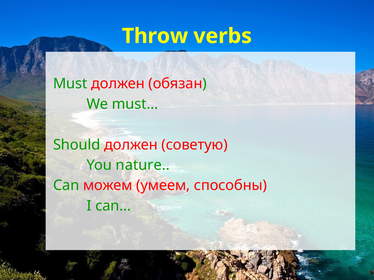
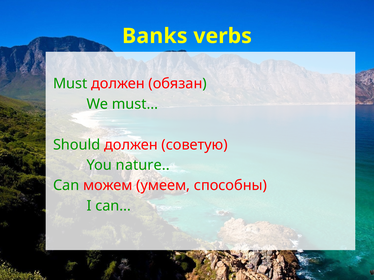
Throw: Throw -> Banks (155, 36)
